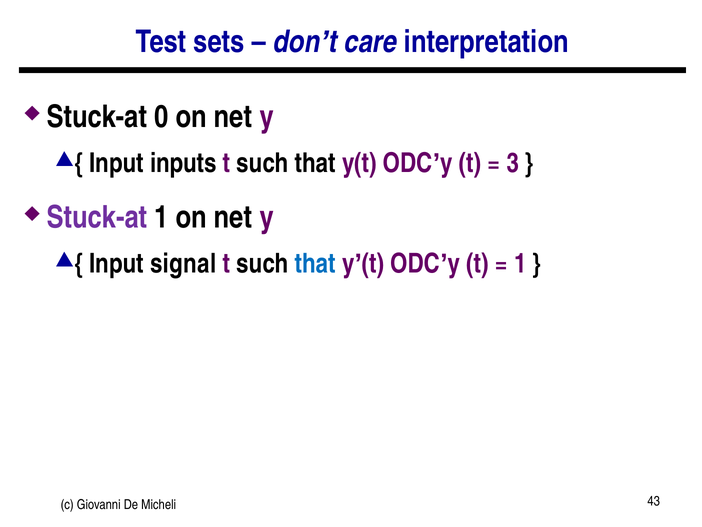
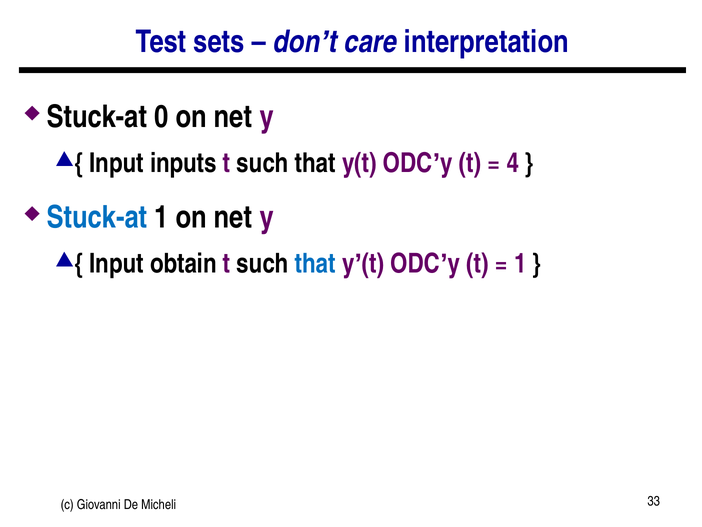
3: 3 -> 4 (513, 163)
Stuck-at colour: purple -> blue (97, 217)
signal: signal -> obtain (183, 263)
43: 43 -> 33 (654, 501)
